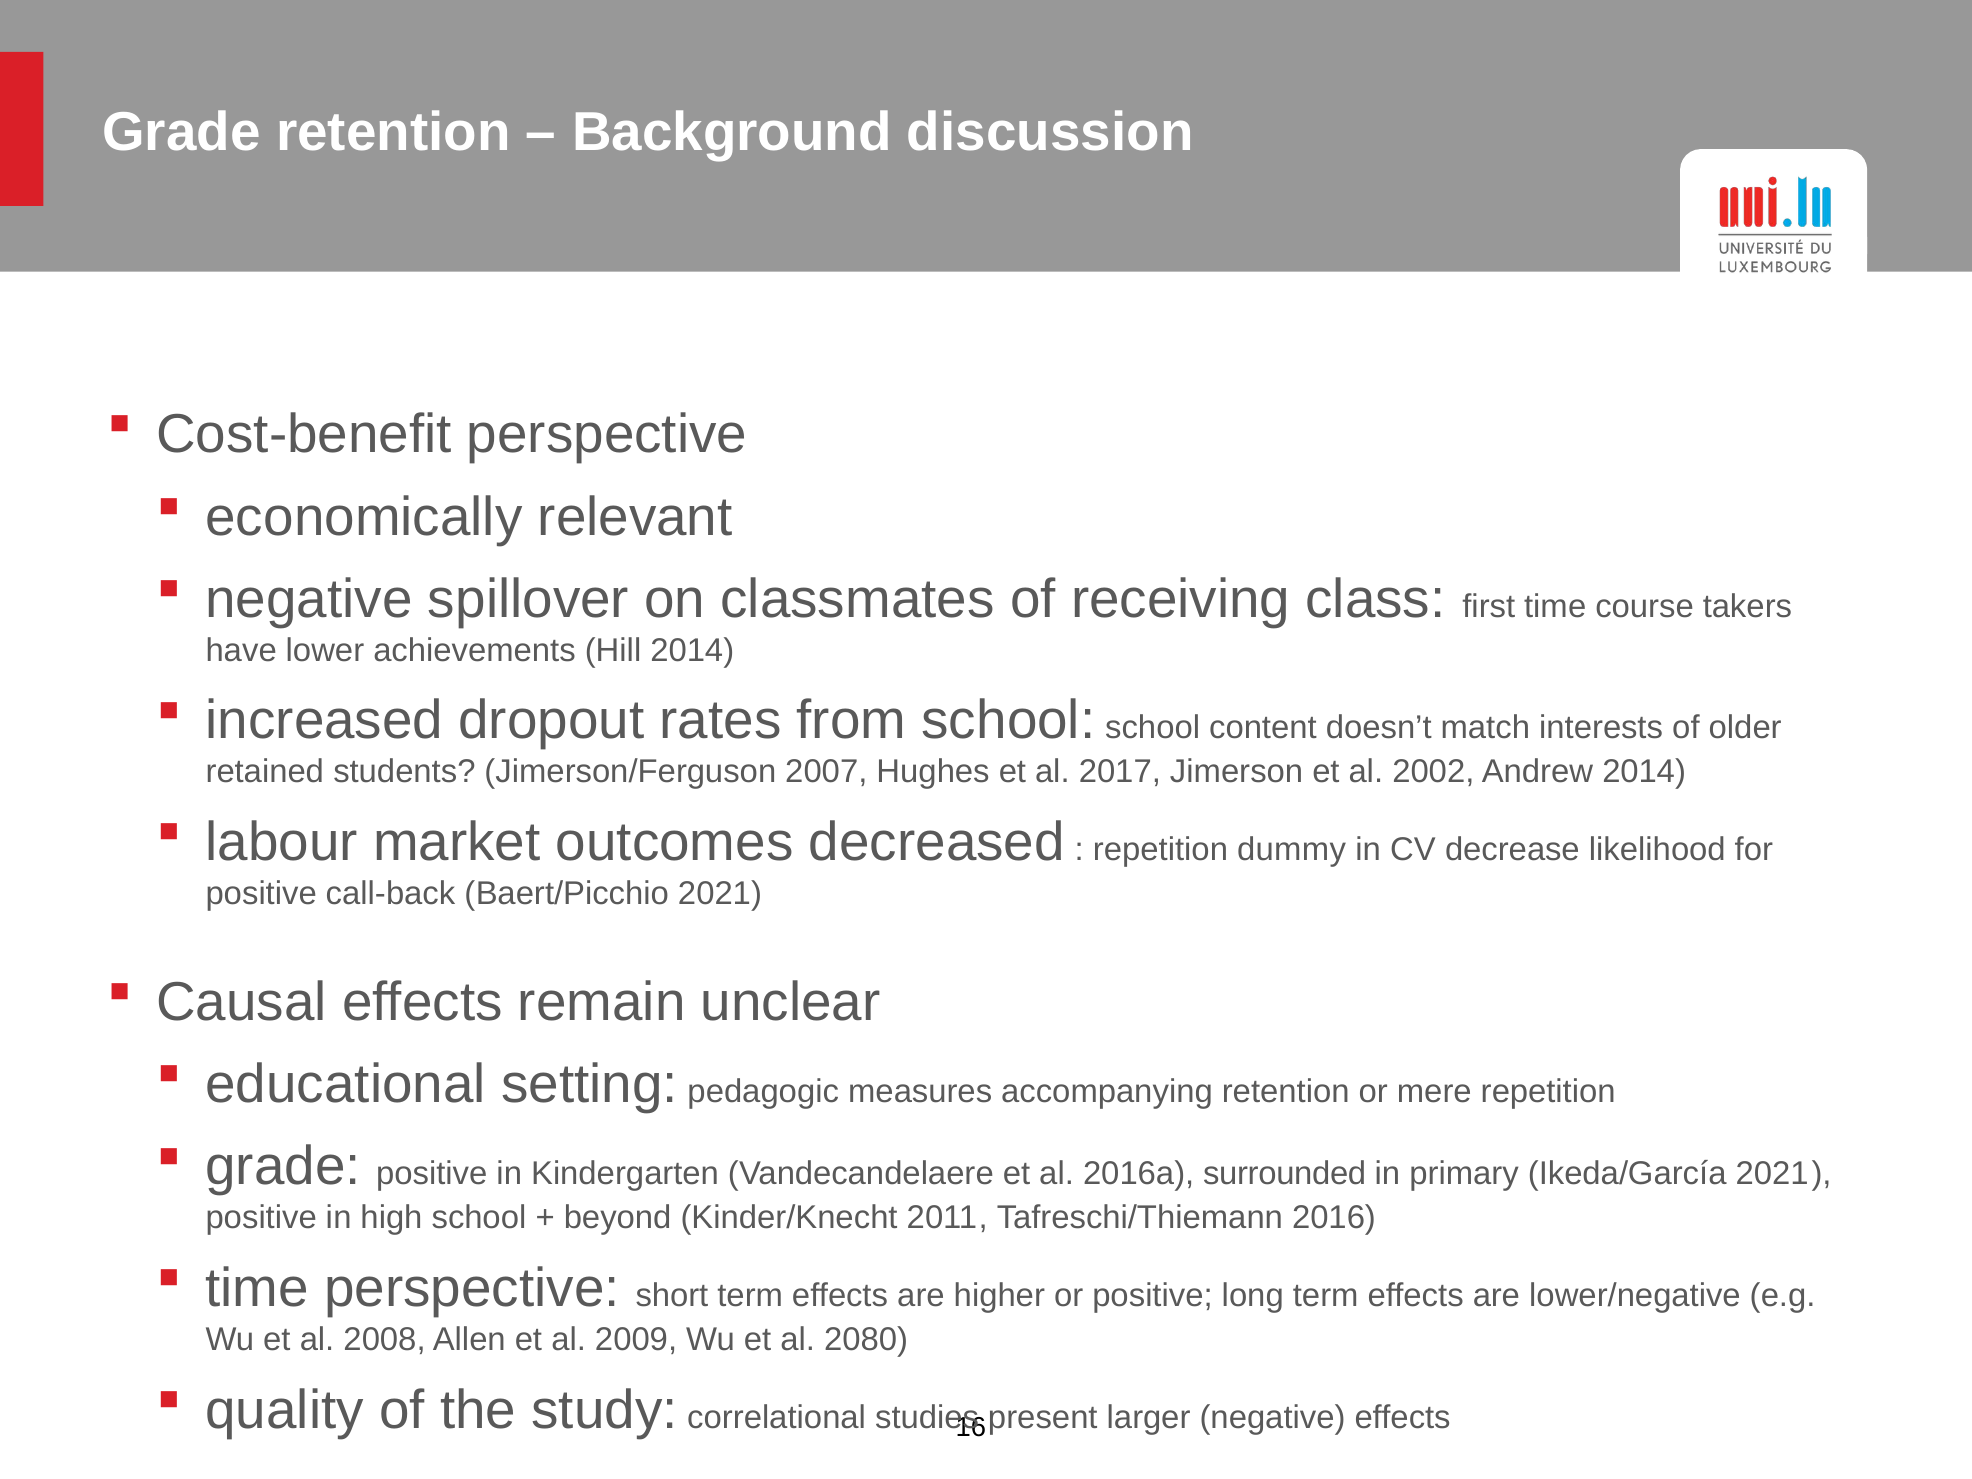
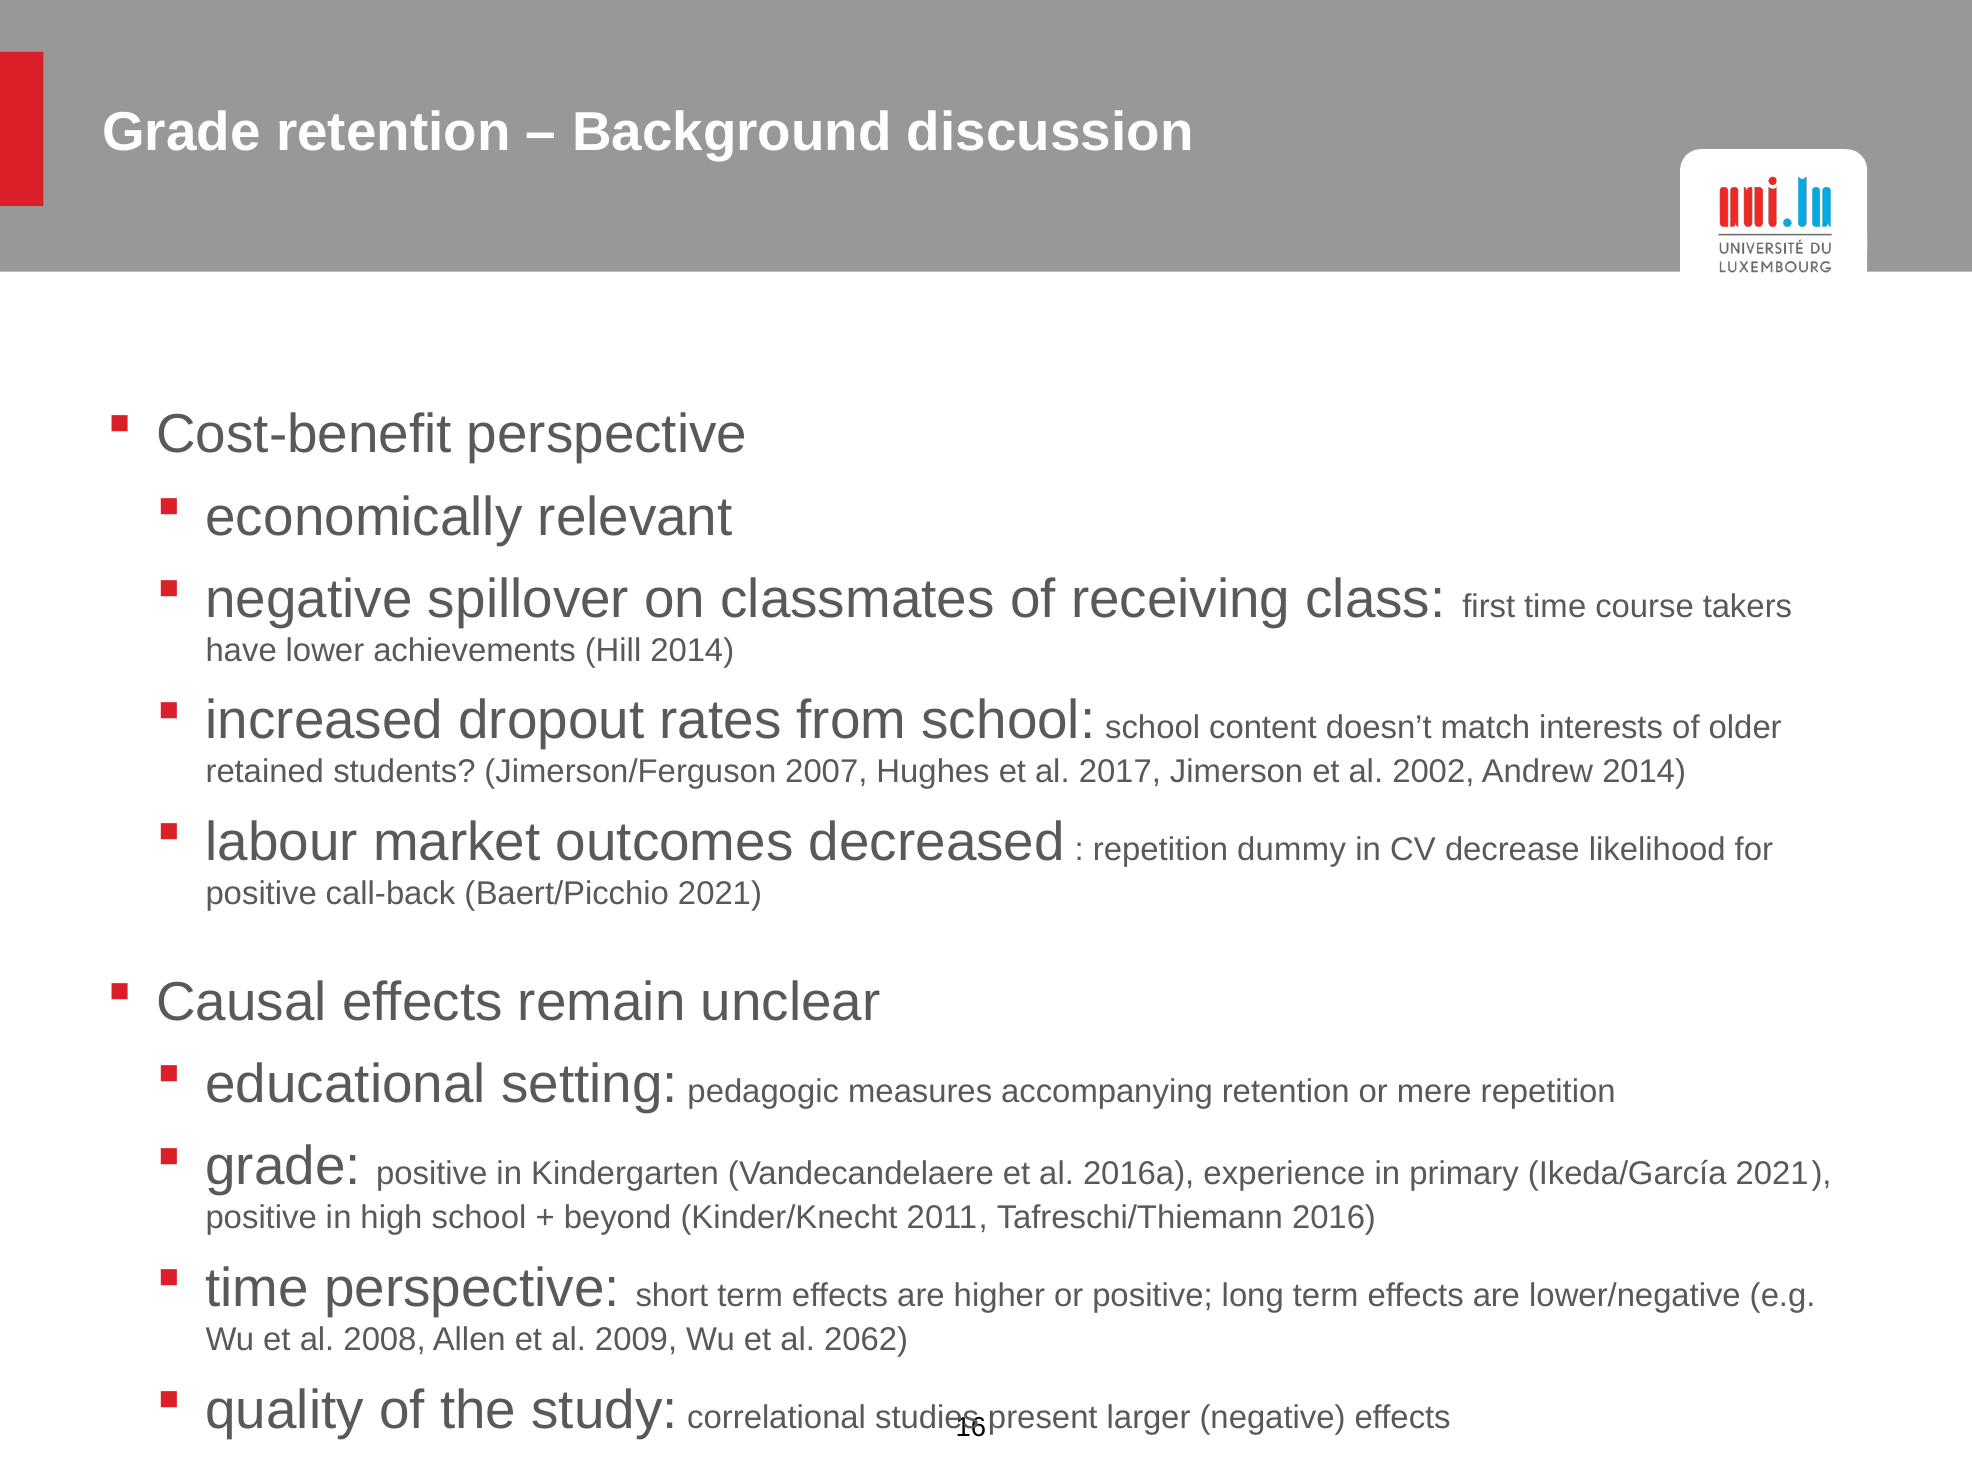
surrounded: surrounded -> experience (1284, 1174)
2080: 2080 -> 2062 (866, 1340)
